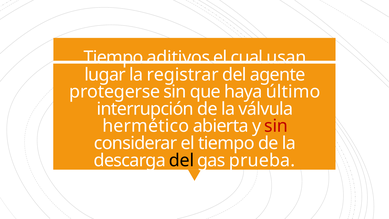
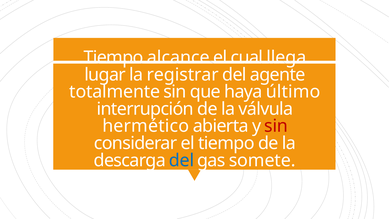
aditivos: aditivos -> alcance (178, 58)
usan: usan -> llega (286, 58)
protegerse: protegerse -> totalmente (115, 92)
del colour: black -> blue (181, 160)
prueba: prueba -> somete (262, 160)
